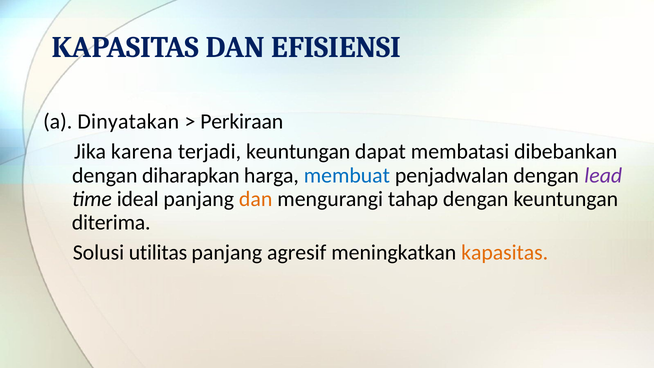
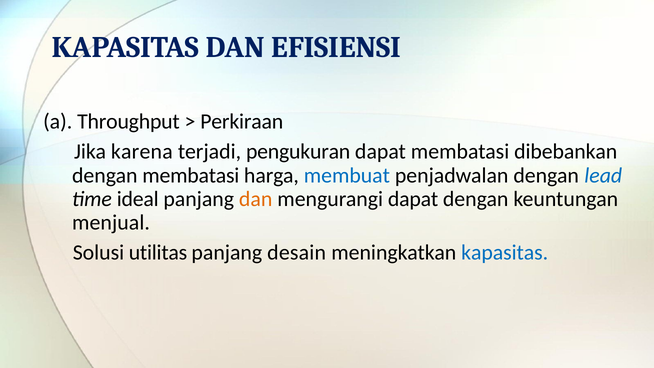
Dinyatakan: Dinyatakan -> Throughput (128, 122)
terjadi keuntungan: keuntungan -> pengukuran (298, 152)
dengan diharapkan: diharapkan -> membatasi (191, 175)
lead colour: purple -> blue (603, 175)
mengurangi tahap: tahap -> dapat (413, 199)
diterima: diterima -> menjual (111, 222)
agresif: agresif -> desain (297, 252)
kapasitas colour: orange -> blue (505, 252)
